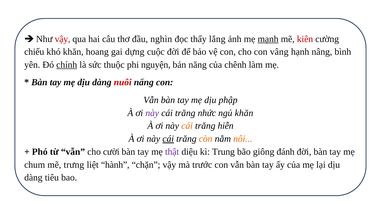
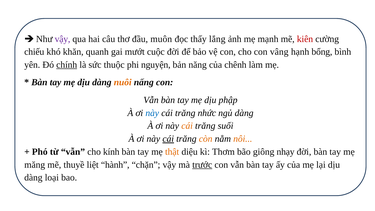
vậy colour: red -> purple (63, 39)
nghìn: nghìn -> muôn (161, 39)
mạnh underline: present -> none (268, 39)
hoang: hoang -> quanh (97, 52)
dựng: dựng -> mướt (135, 52)
nâng: nâng -> bổng (322, 52)
nuôi colour: red -> orange (123, 82)
này colour: purple -> blue (152, 113)
ngủ khăn: khăn -> dàng (244, 113)
hiễn: hiễn -> suối (226, 126)
cười: cười -> kính (111, 152)
thật colour: purple -> orange (172, 152)
Trung: Trung -> Thơm (223, 152)
đánh: đánh -> nhạy (286, 152)
chum: chum -> măng (35, 165)
trưng: trưng -> thuyề (74, 165)
trước underline: none -> present (202, 165)
tiêu: tiêu -> loại (52, 178)
